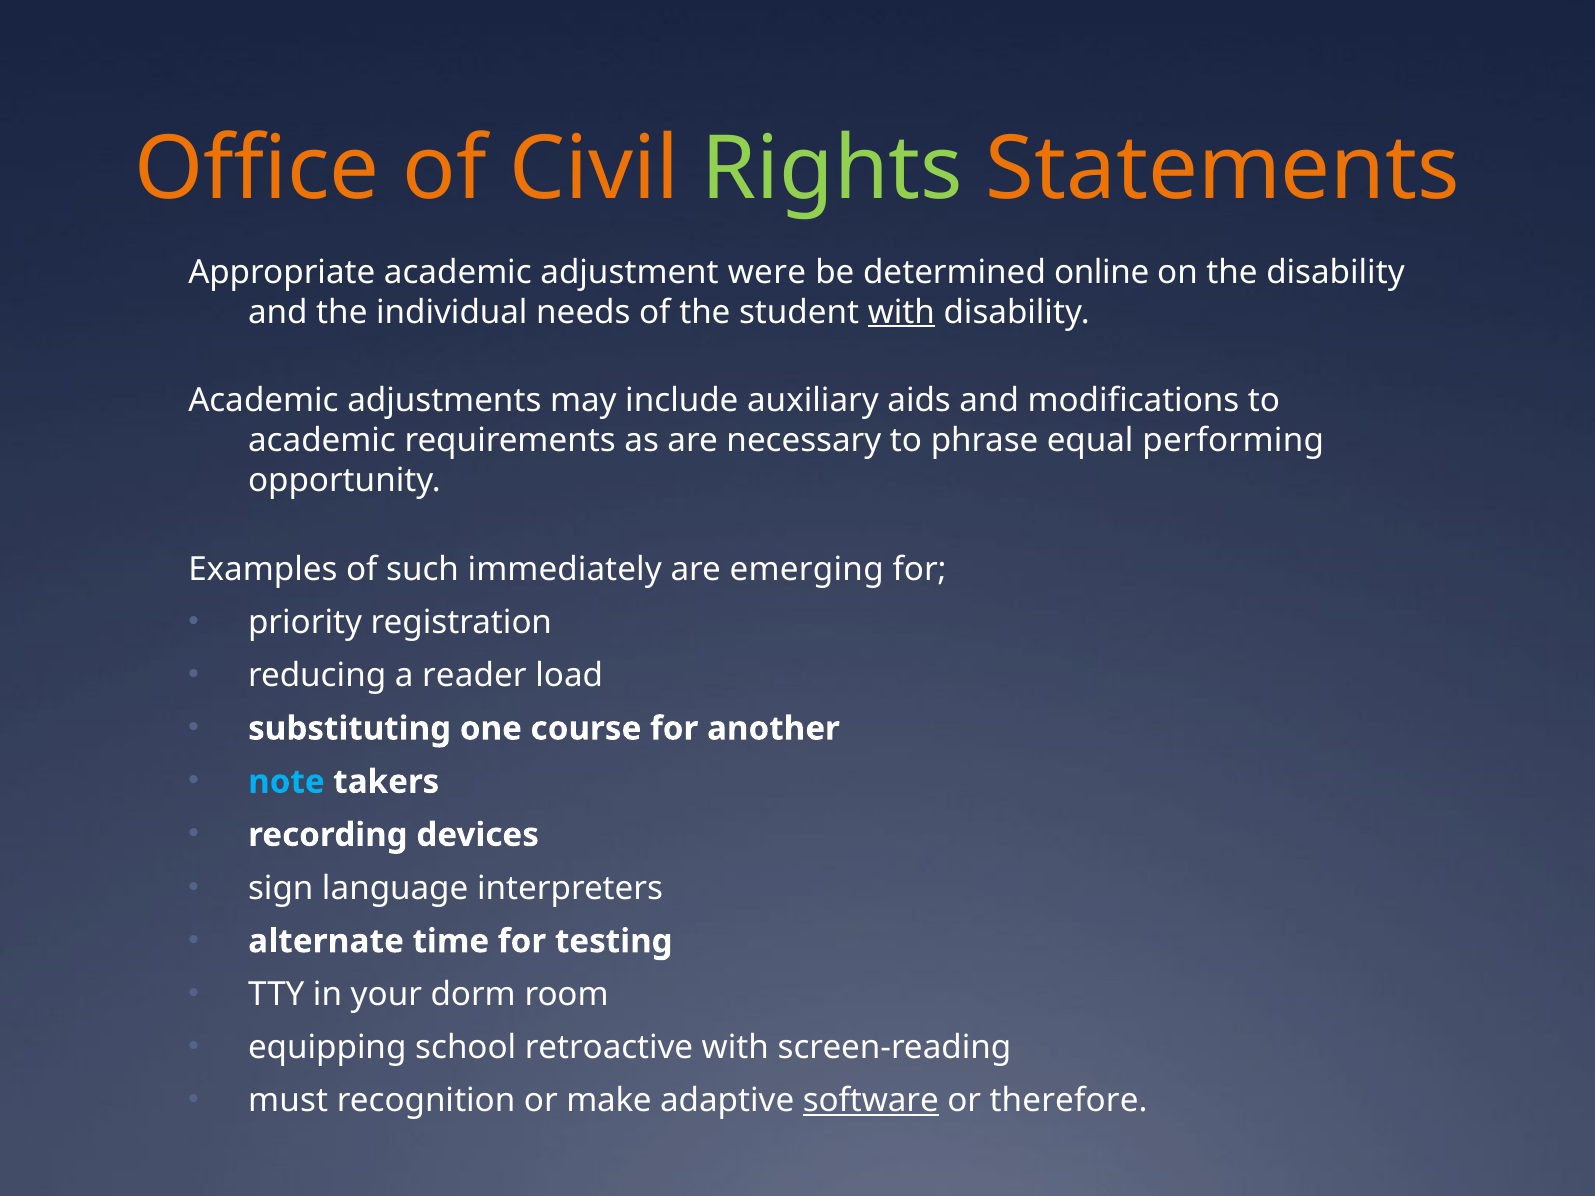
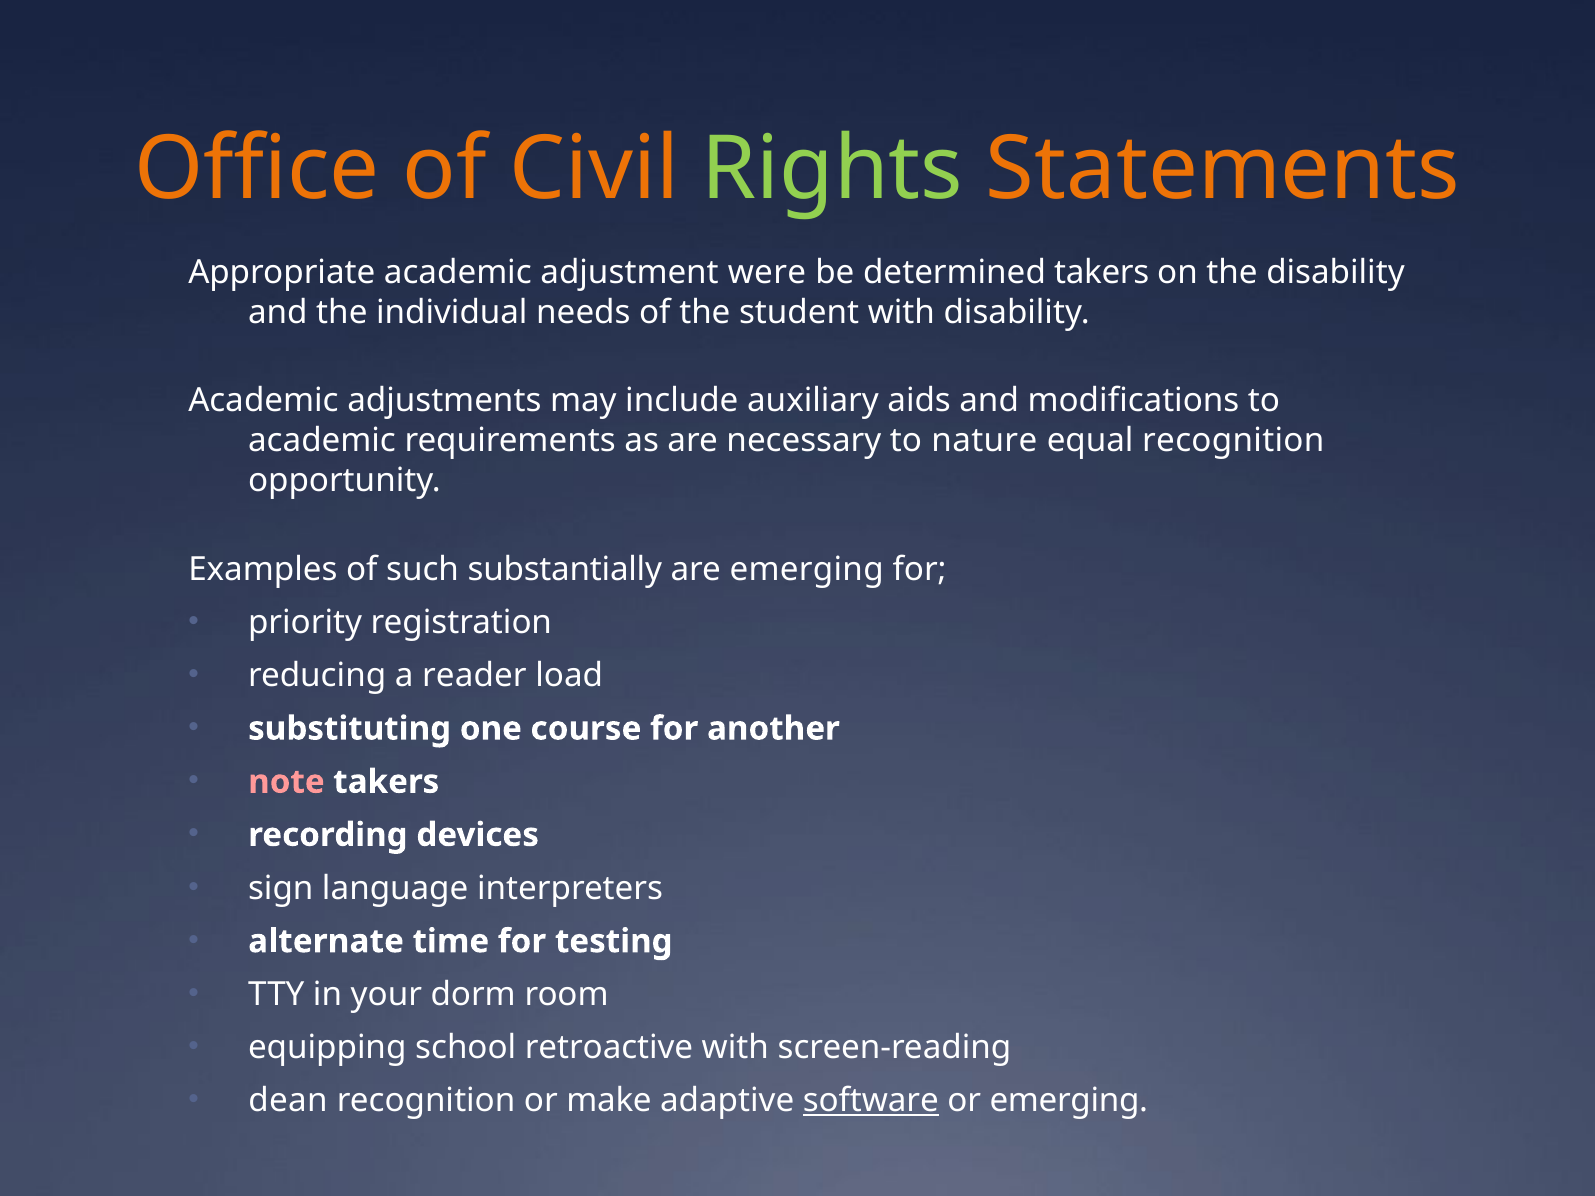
determined online: online -> takers (1102, 272)
with underline: present -> none (901, 312)
phrase: phrase -> nature (984, 441)
equal performing: performing -> recognition (1233, 441)
immediately: immediately -> substantially (565, 569)
note colour: light blue -> pink (286, 782)
must: must -> dean (288, 1101)
or therefore: therefore -> emerging (1069, 1101)
